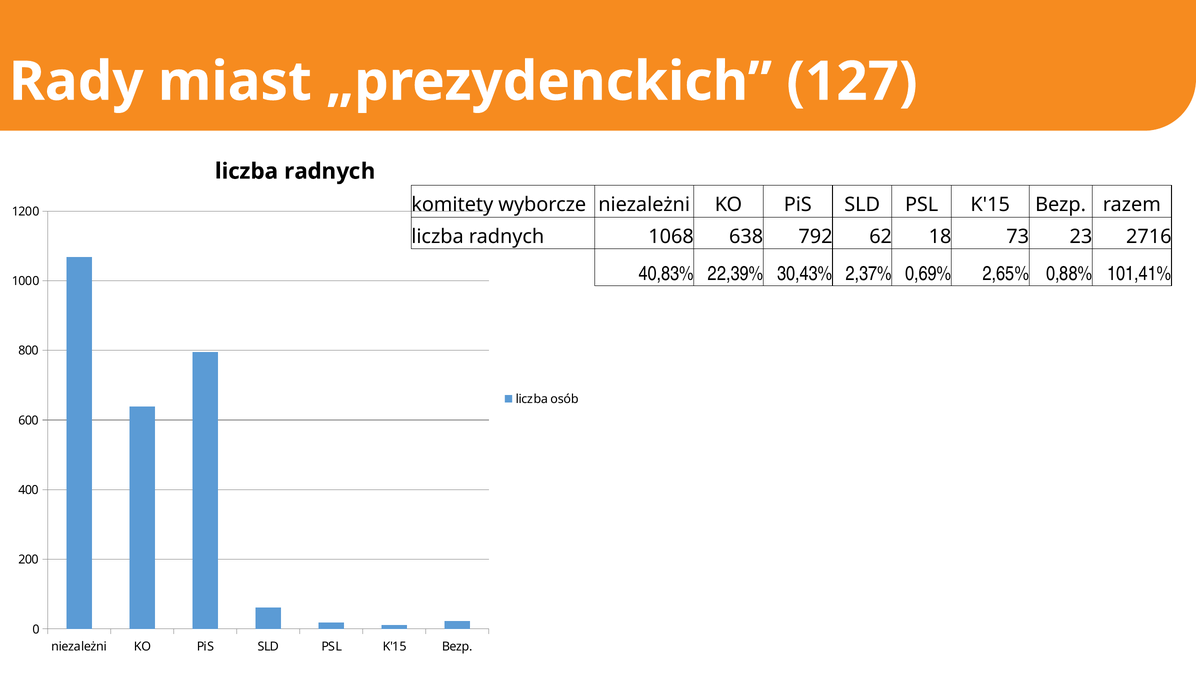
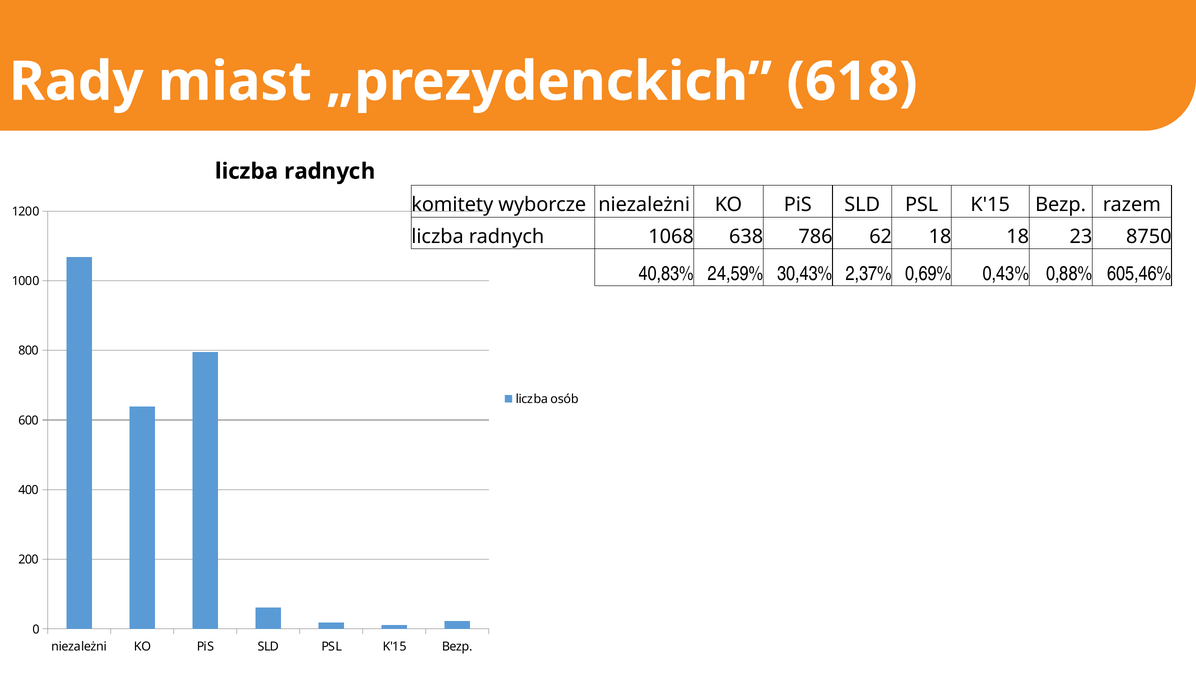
127: 127 -> 618 (852, 82)
792: 792 -> 786 (815, 236)
18 73: 73 -> 18 (1018, 236)
2716: 2716 -> 8750 (1149, 236)
22,39%: 22,39% -> 24,59% (736, 273)
2,65%: 2,65% -> 0,43% (1006, 273)
101,41%: 101,41% -> 605,46% (1139, 273)
